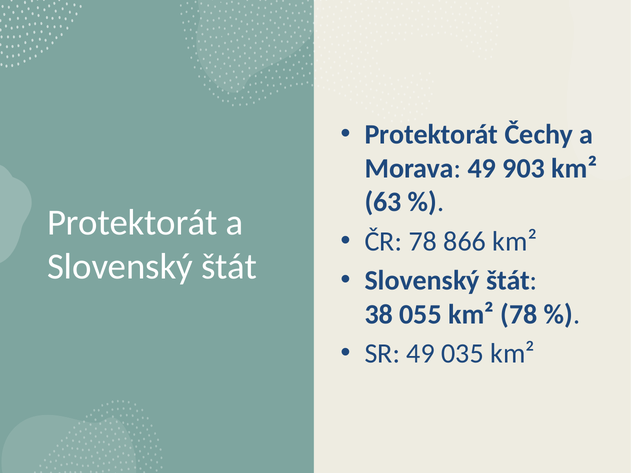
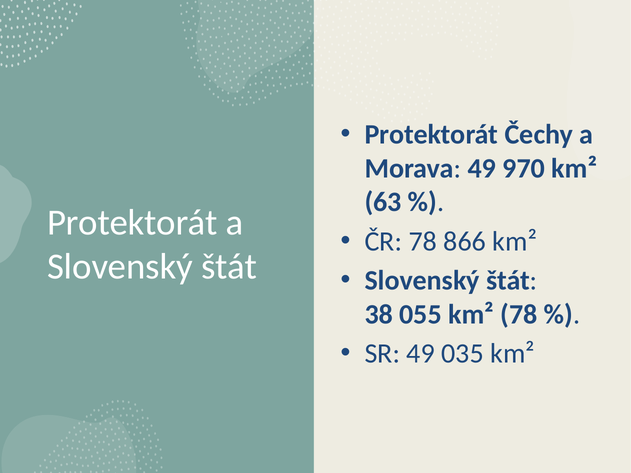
903: 903 -> 970 (524, 168)
